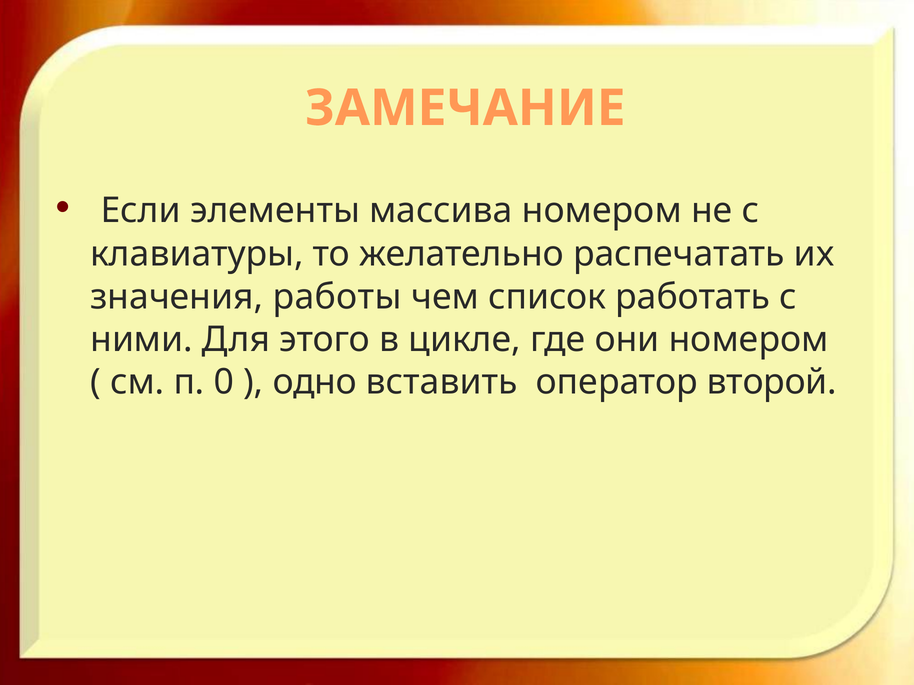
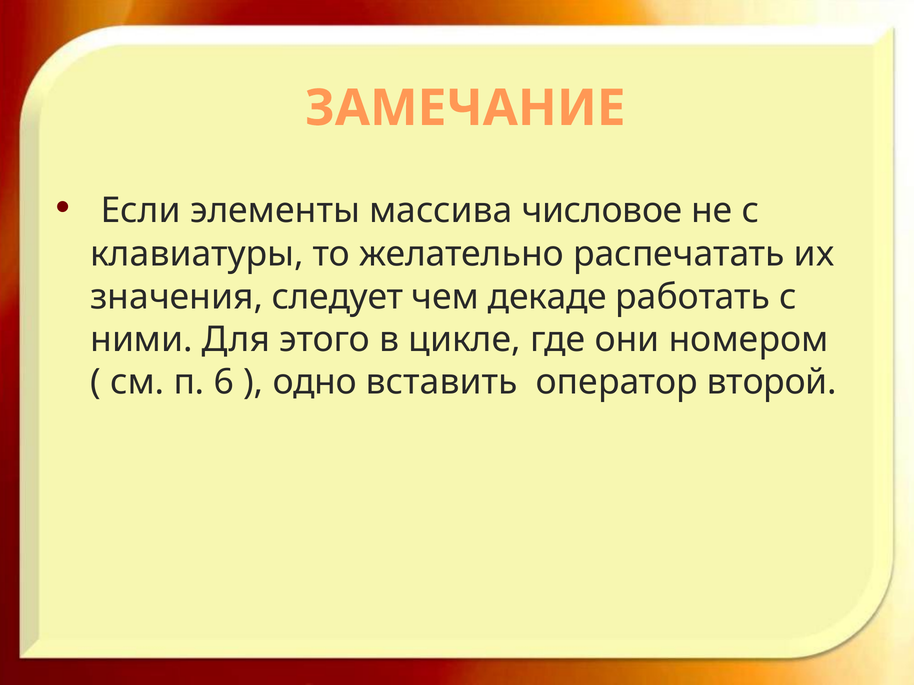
массива номером: номером -> числовое (602, 211)
работы: работы -> следует (338, 297)
список: список -> декаде (547, 297)
0: 0 -> 6 (224, 382)
